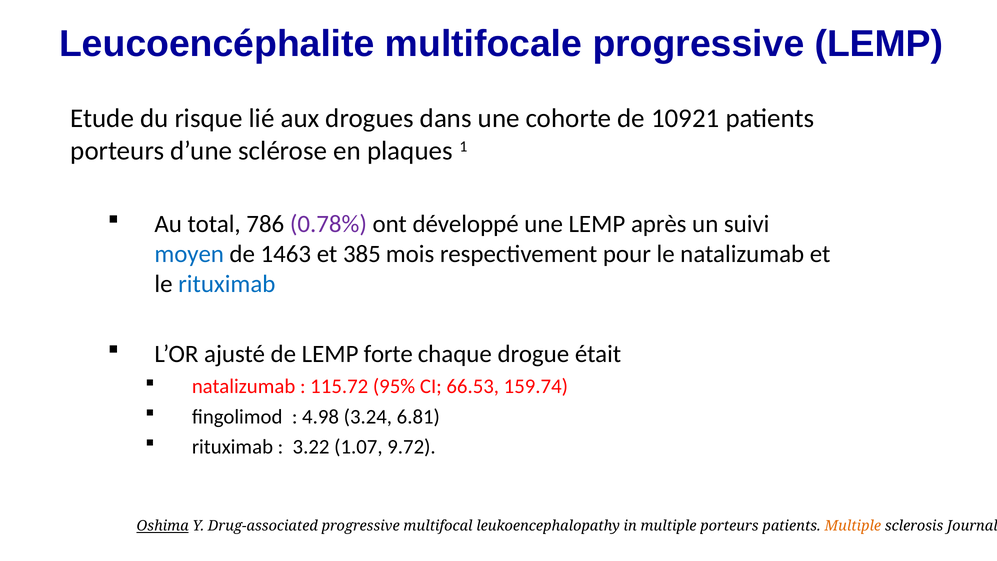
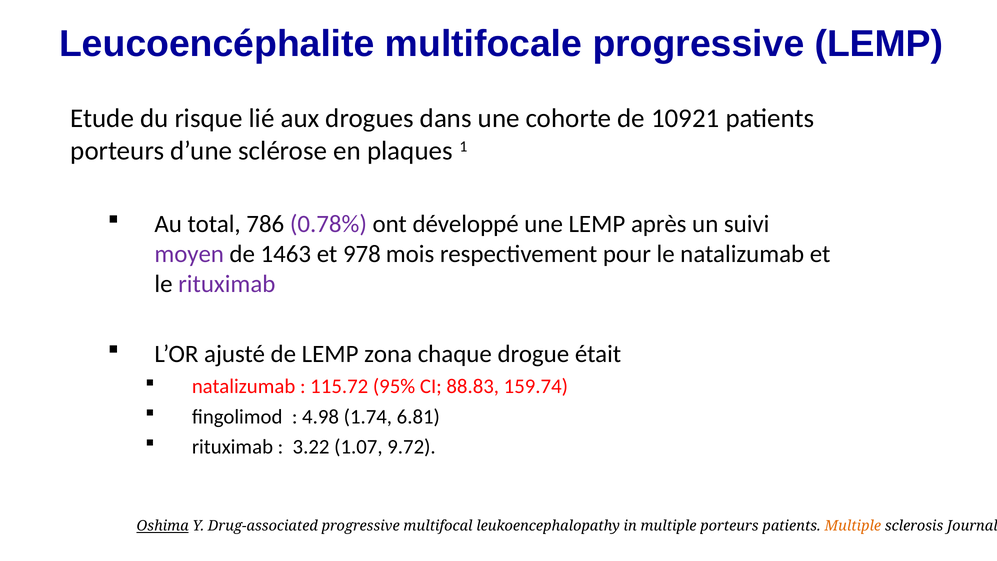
moyen colour: blue -> purple (189, 254)
385: 385 -> 978 (362, 254)
rituximab colour: blue -> purple (227, 284)
forte: forte -> zona (388, 354)
66.53: 66.53 -> 88.83 (473, 386)
3.24: 3.24 -> 1.74 (368, 417)
